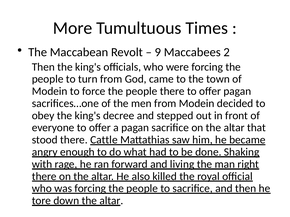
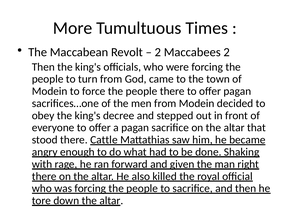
9: 9 -> 2 (158, 52)
living: living -> given (182, 165)
